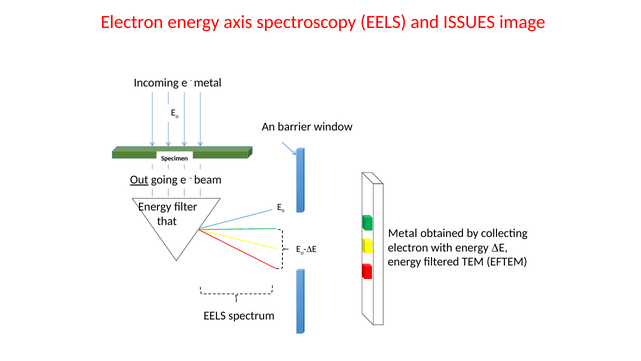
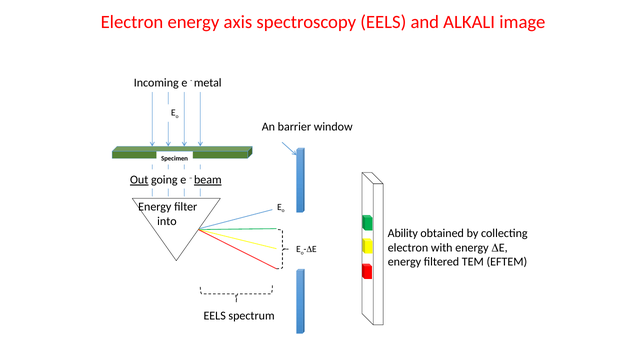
ISSUES: ISSUES -> ALKALI (469, 22)
beam underline: none -> present (208, 180)
that: that -> into (167, 221)
Metal: Metal -> Ability (403, 233)
